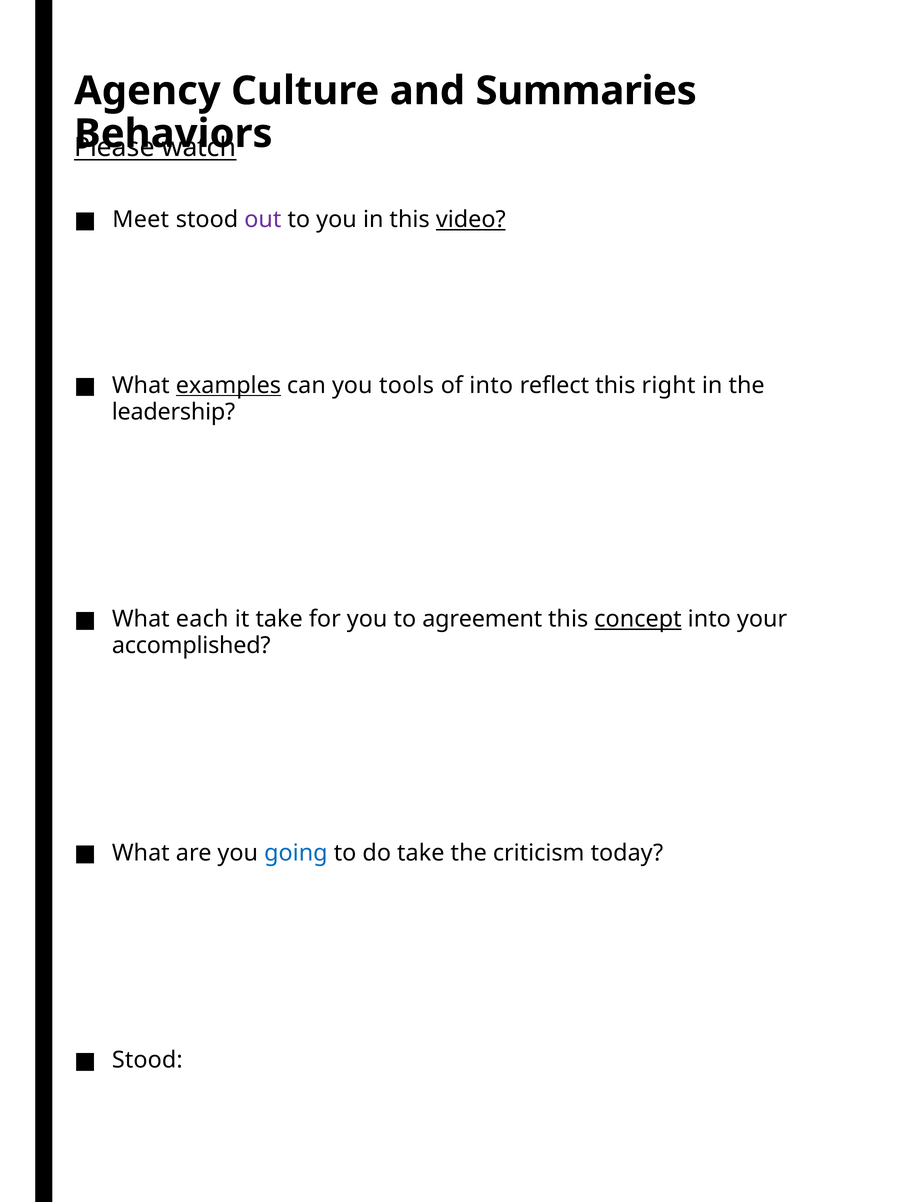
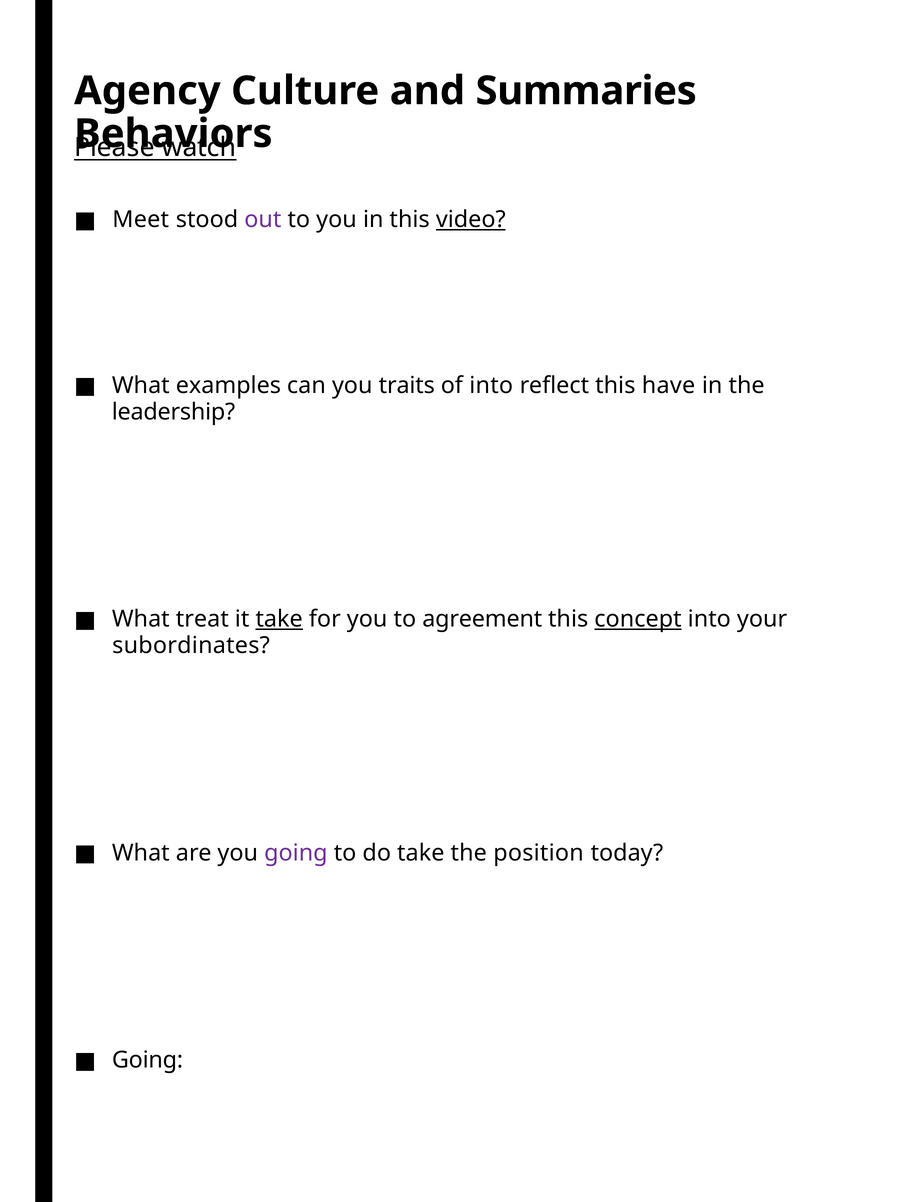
examples underline: present -> none (228, 386)
tools: tools -> traits (407, 386)
right: right -> have (669, 386)
each: each -> treat (202, 619)
take underline: none -> present (279, 619)
accomplished: accomplished -> subordinates (191, 646)
going colour: blue -> purple (296, 853)
criticism: criticism -> position (539, 853)
Stood: Stood -> Going (148, 1061)
